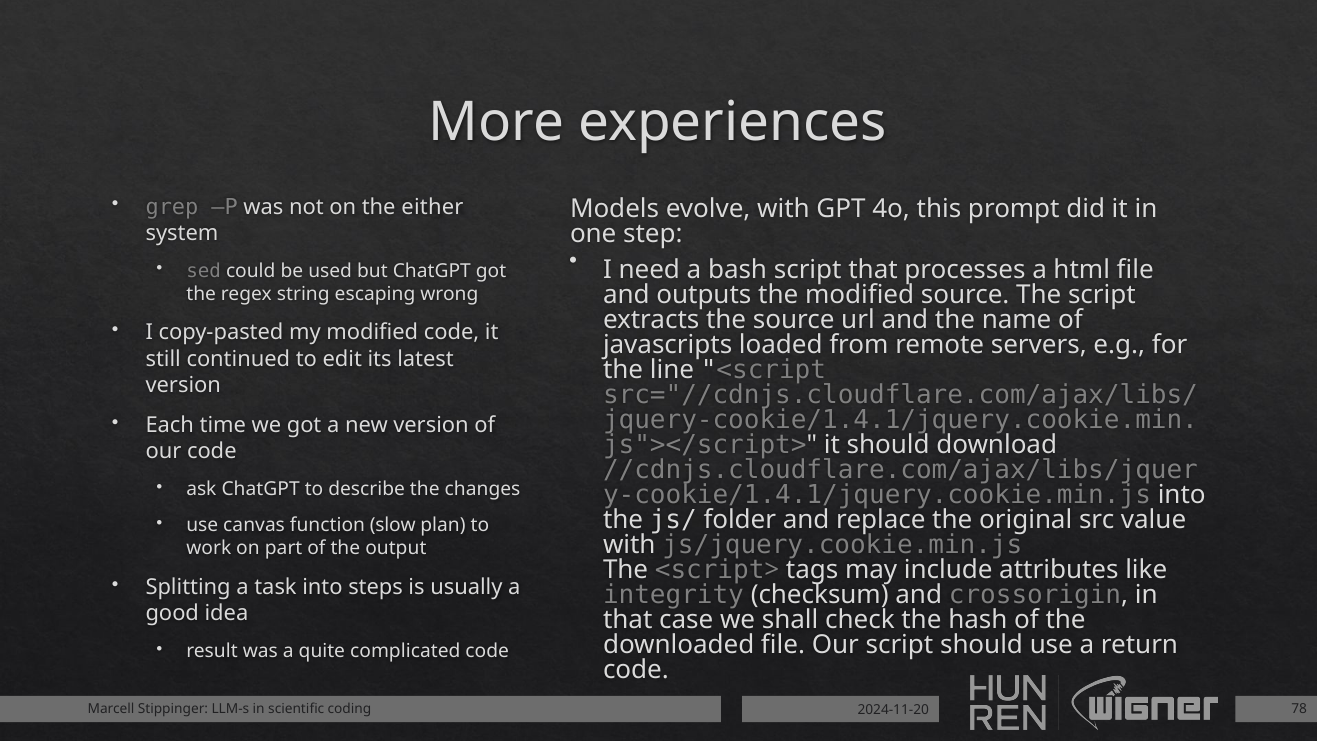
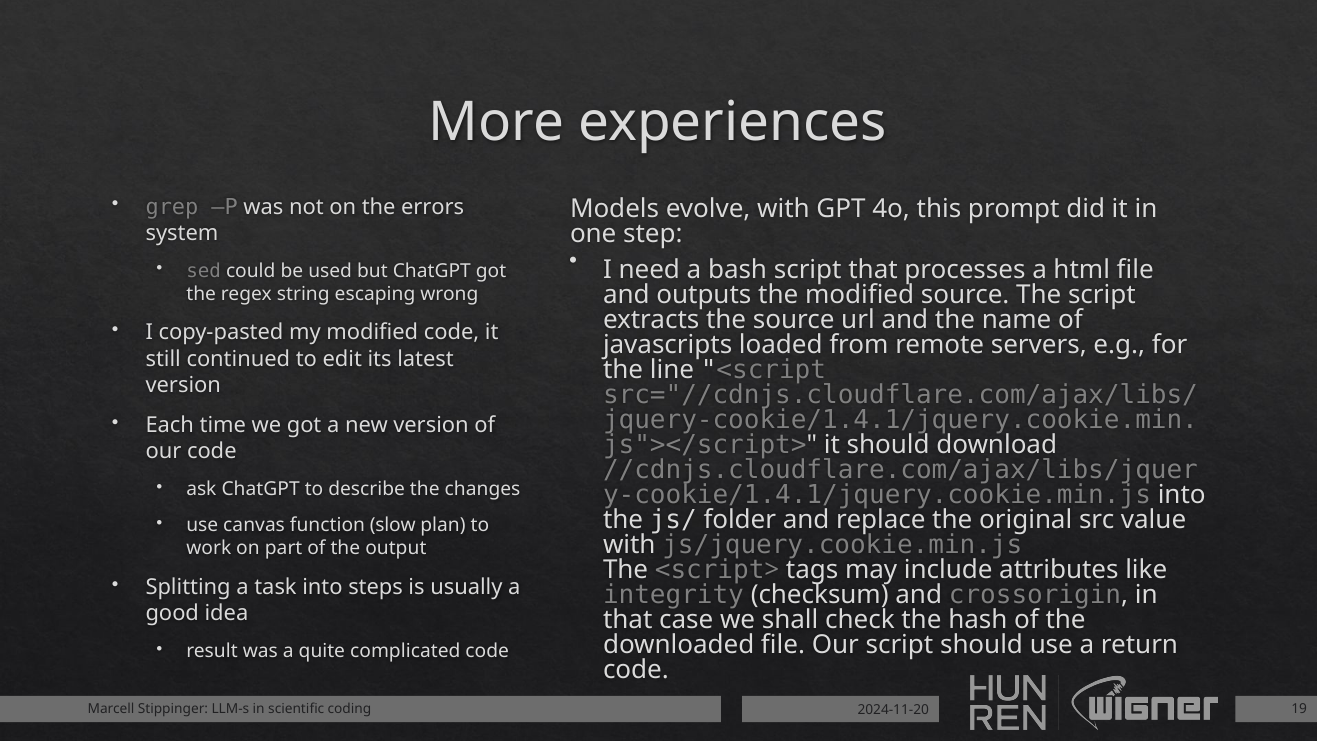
either: either -> errors (433, 207)
78: 78 -> 19 (1299, 709)
